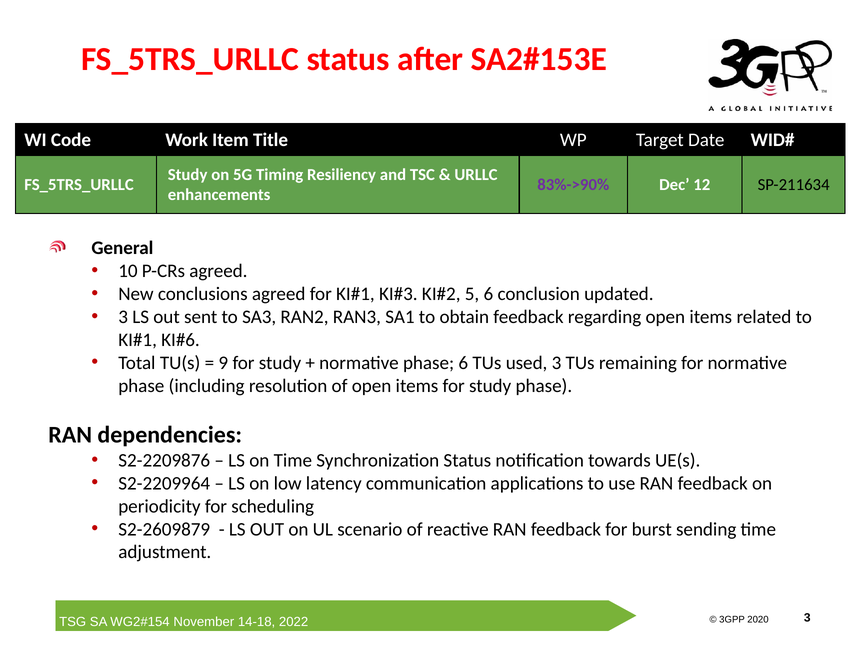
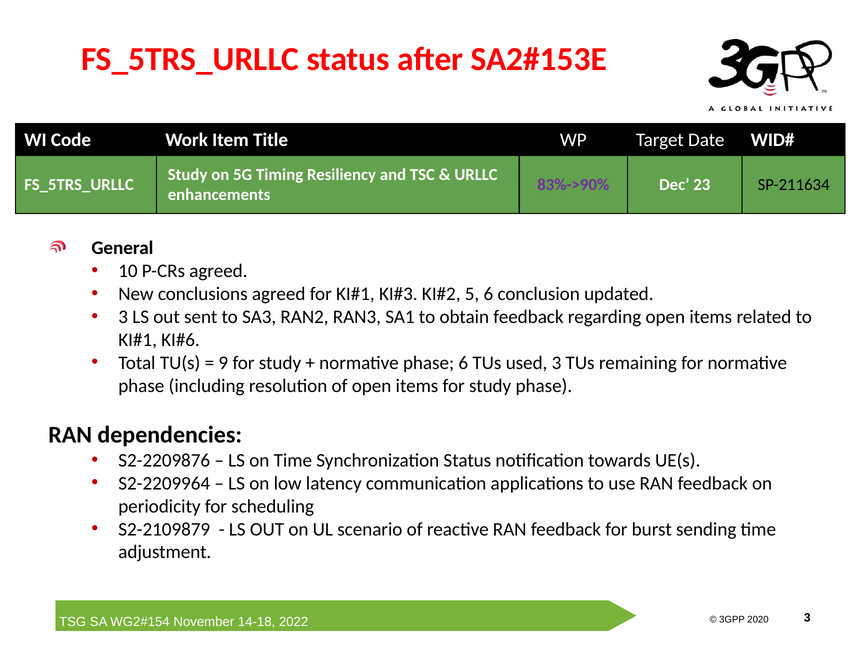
12: 12 -> 23 (702, 185)
S2-2609879: S2-2609879 -> S2-2109879 (164, 529)
